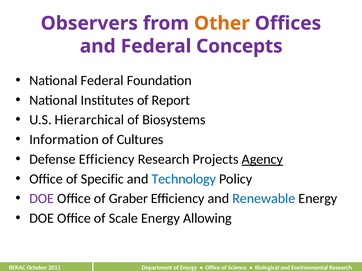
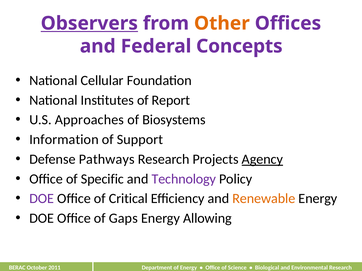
Observers underline: none -> present (89, 23)
National Federal: Federal -> Cellular (102, 81)
Hierarchical: Hierarchical -> Approaches (89, 120)
Cultures: Cultures -> Support (140, 140)
Defense Efficiency: Efficiency -> Pathways (107, 160)
Technology colour: blue -> purple (184, 179)
Graber: Graber -> Critical (128, 199)
Renewable colour: blue -> orange (264, 199)
Scale: Scale -> Gaps (123, 219)
